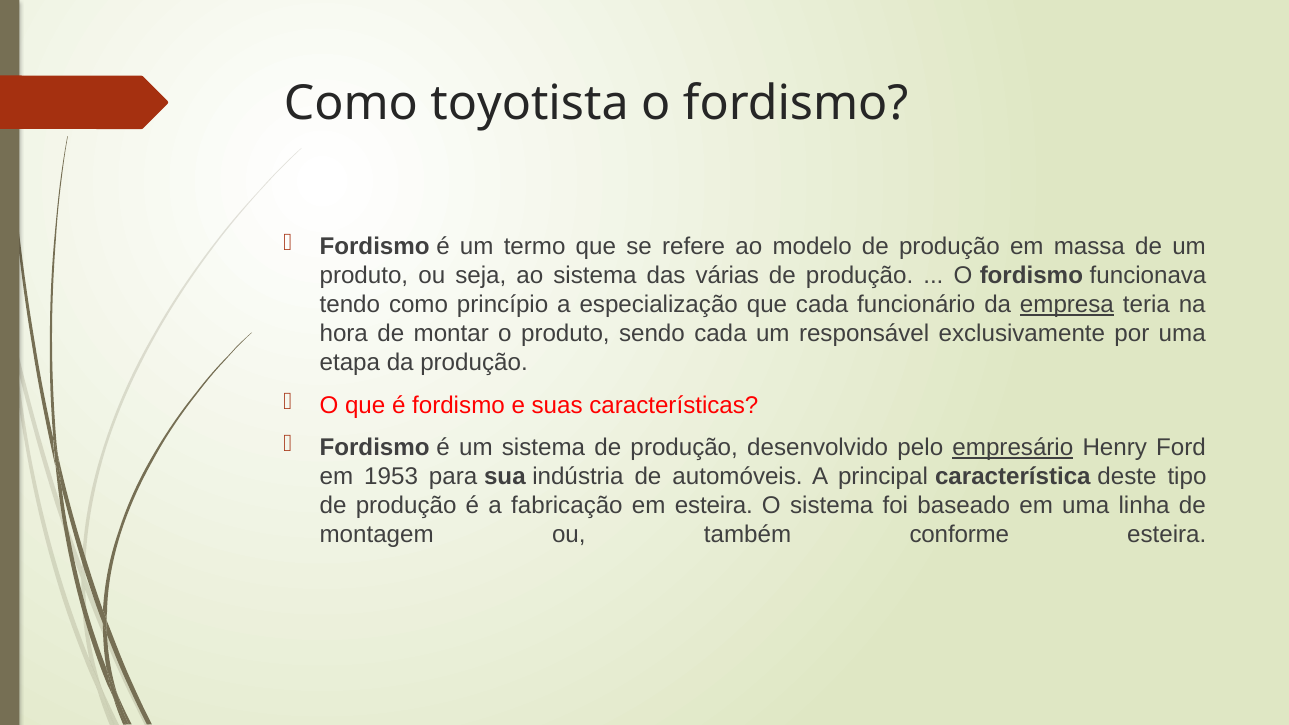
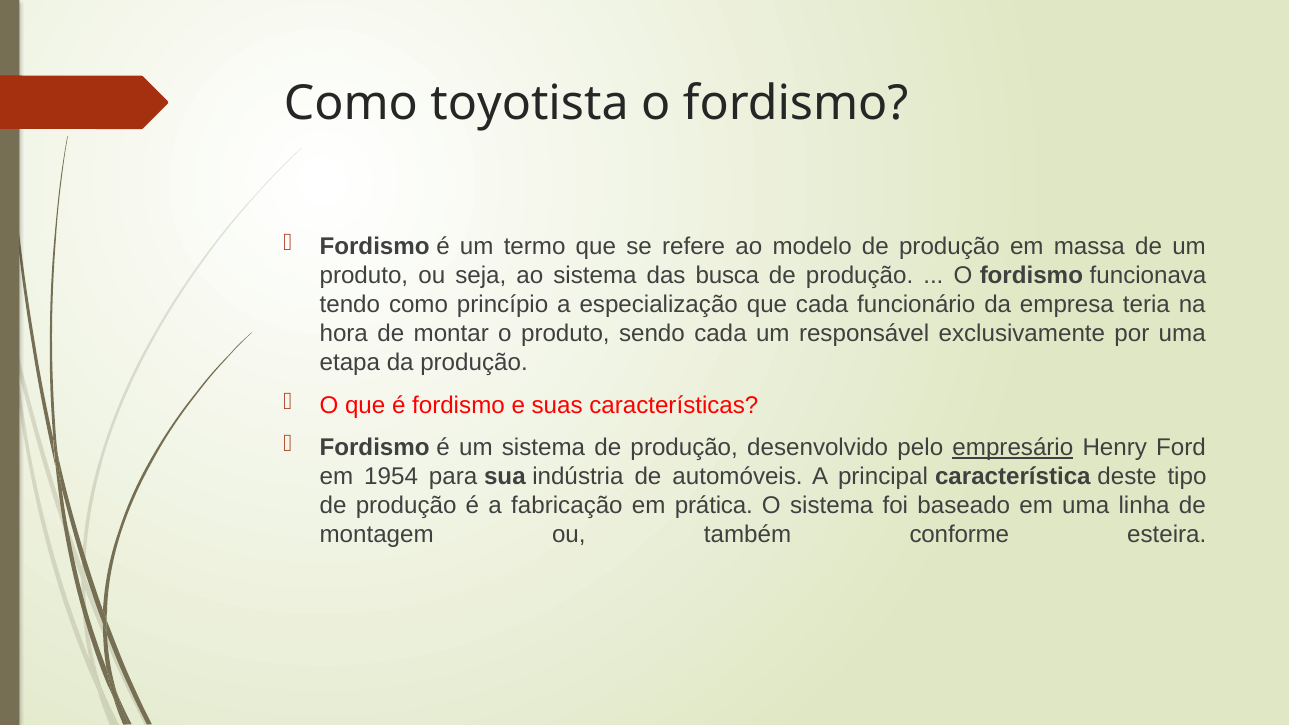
várias: várias -> busca (727, 276)
empresa underline: present -> none (1067, 305)
1953: 1953 -> 1954 (391, 476)
em esteira: esteira -> prática (714, 506)
